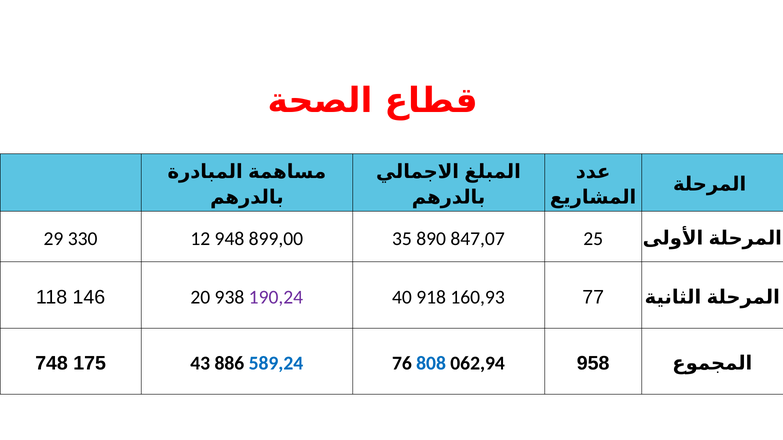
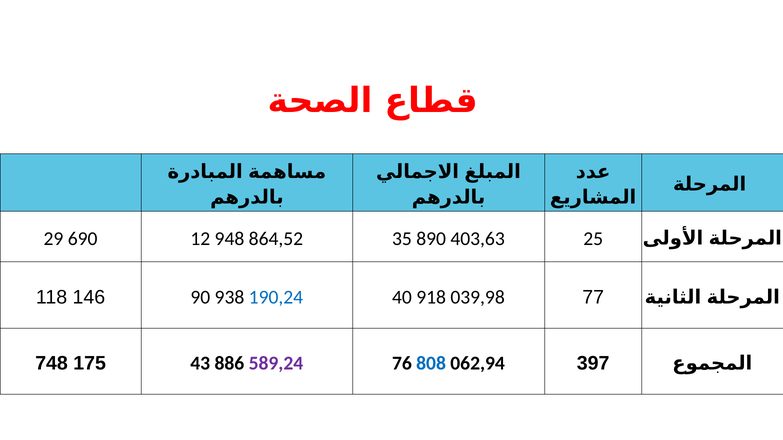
330: 330 -> 690 (83, 239)
899,00: 899,00 -> 864,52 (276, 239)
847,07: 847,07 -> 403,63 (478, 239)
20: 20 -> 90 (200, 298)
190,24 colour: purple -> blue (276, 298)
160,93: 160,93 -> 039,98 (478, 298)
589,24 colour: blue -> purple (276, 364)
958: 958 -> 397 (593, 364)
